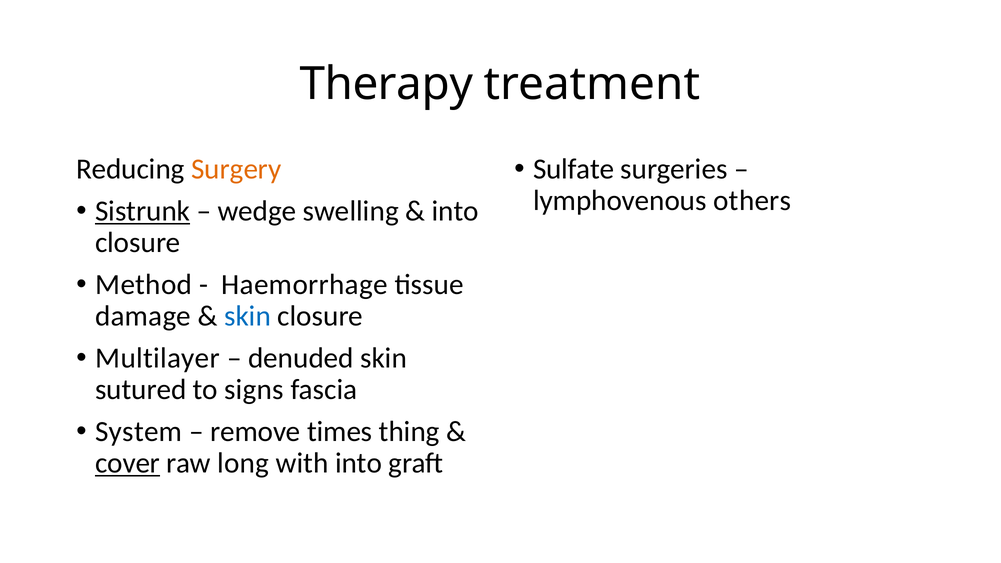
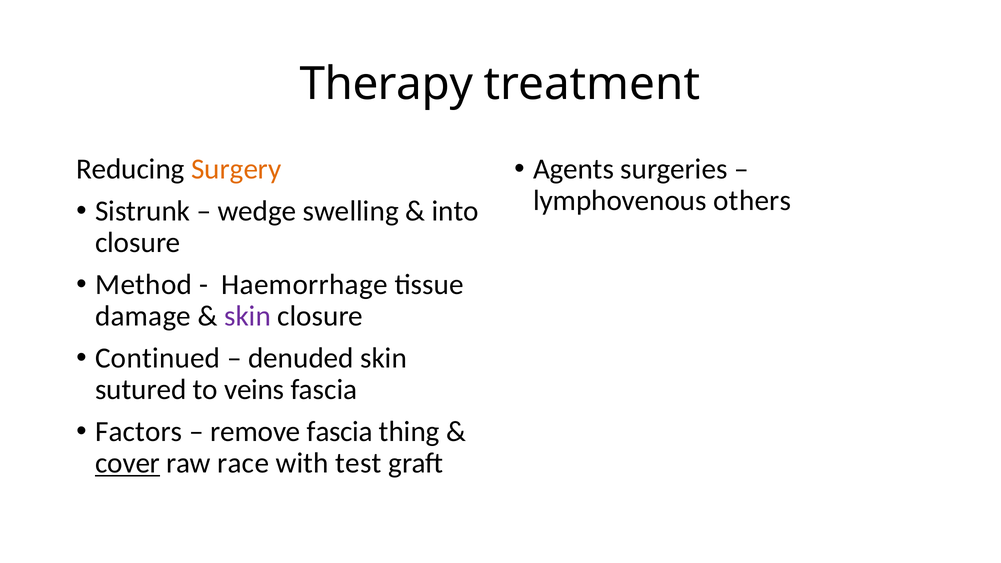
Sulfate: Sulfate -> Agents (573, 169)
Sistrunk underline: present -> none (143, 211)
skin colour: blue -> purple (248, 316)
Multilayer: Multilayer -> Continued (158, 358)
signs: signs -> veins (254, 390)
System: System -> Factors (139, 432)
remove times: times -> fascia (340, 432)
long: long -> race (243, 463)
with into: into -> test (358, 463)
